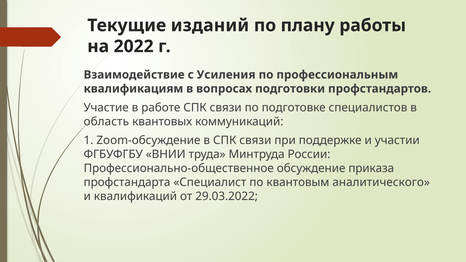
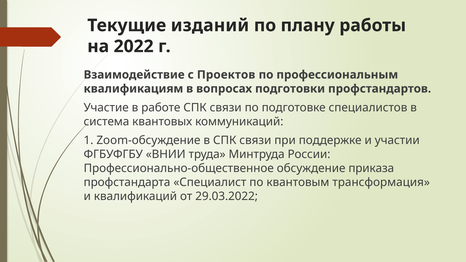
Усиления: Усиления -> Проектов (226, 75)
область: область -> система (106, 122)
аналитического: аналитического -> трансформация (381, 182)
